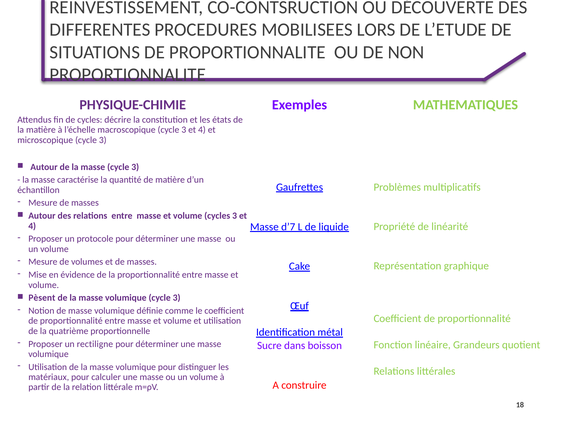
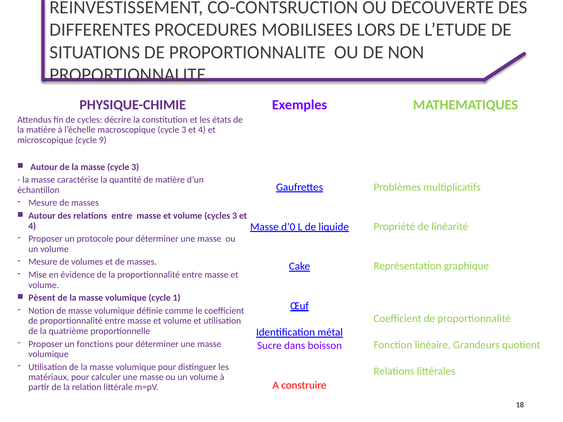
microscopique cycle 3: 3 -> 9 (103, 140)
d’7: d’7 -> d’0 (288, 227)
volumique cycle 3: 3 -> 1 (177, 298)
rectiligne: rectiligne -> fonctions (95, 344)
